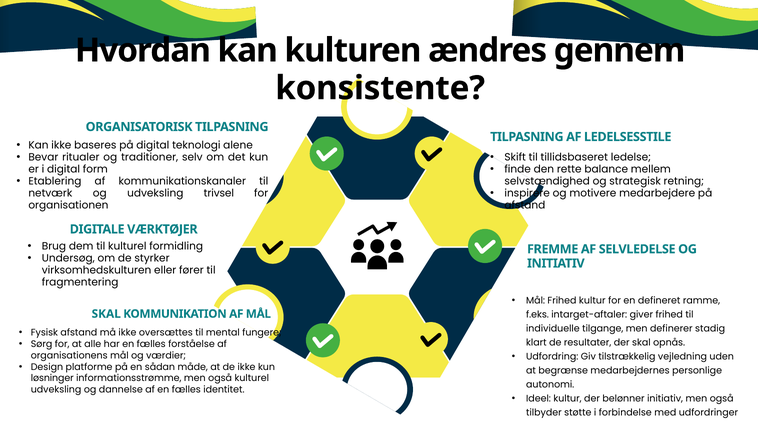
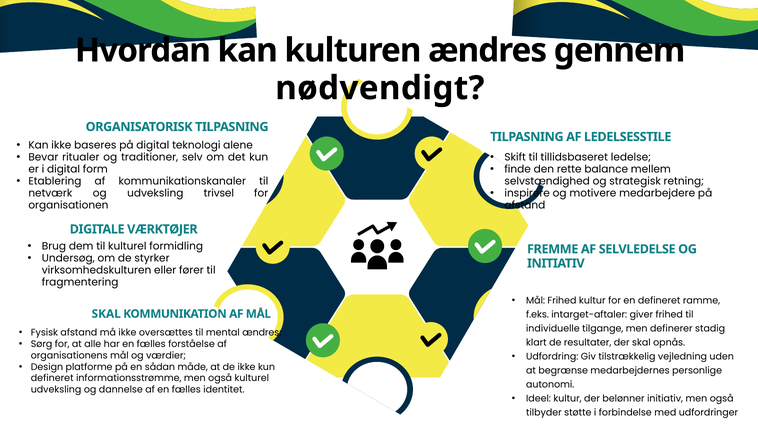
konsistente: konsistente -> nødvendigt (380, 88)
mental fungere: fungere -> ændres (262, 332)
løsninger: løsninger -> defineret (52, 378)
